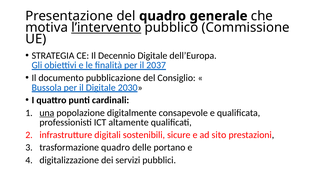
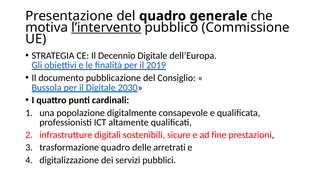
2037: 2037 -> 2019 (156, 65)
una underline: present -> none (47, 112)
sito: sito -> fine (219, 134)
portano: portano -> arretrati (170, 147)
